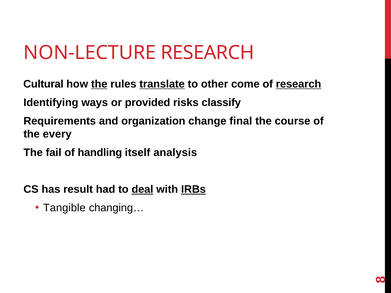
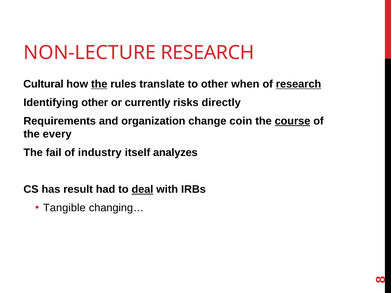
translate underline: present -> none (162, 84)
come: come -> when (245, 84)
Identifying ways: ways -> other (95, 103)
provided: provided -> currently (148, 103)
classify: classify -> directly (221, 103)
final: final -> coin (241, 121)
course underline: none -> present (293, 121)
handling: handling -> industry (100, 153)
analysis: analysis -> analyzes (175, 153)
IRBs underline: present -> none (193, 190)
